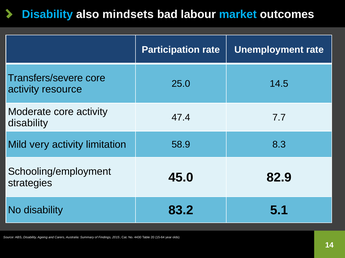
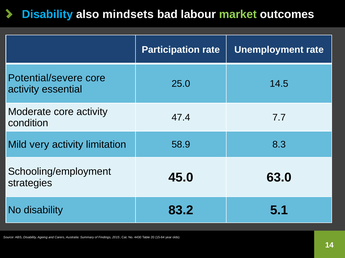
market colour: light blue -> light green (238, 14)
Transfers/severe: Transfers/severe -> Potential/severe (45, 78)
resource: resource -> essential (62, 90)
disability: disability -> condition (28, 123)
82.9: 82.9 -> 63.0 (279, 178)
